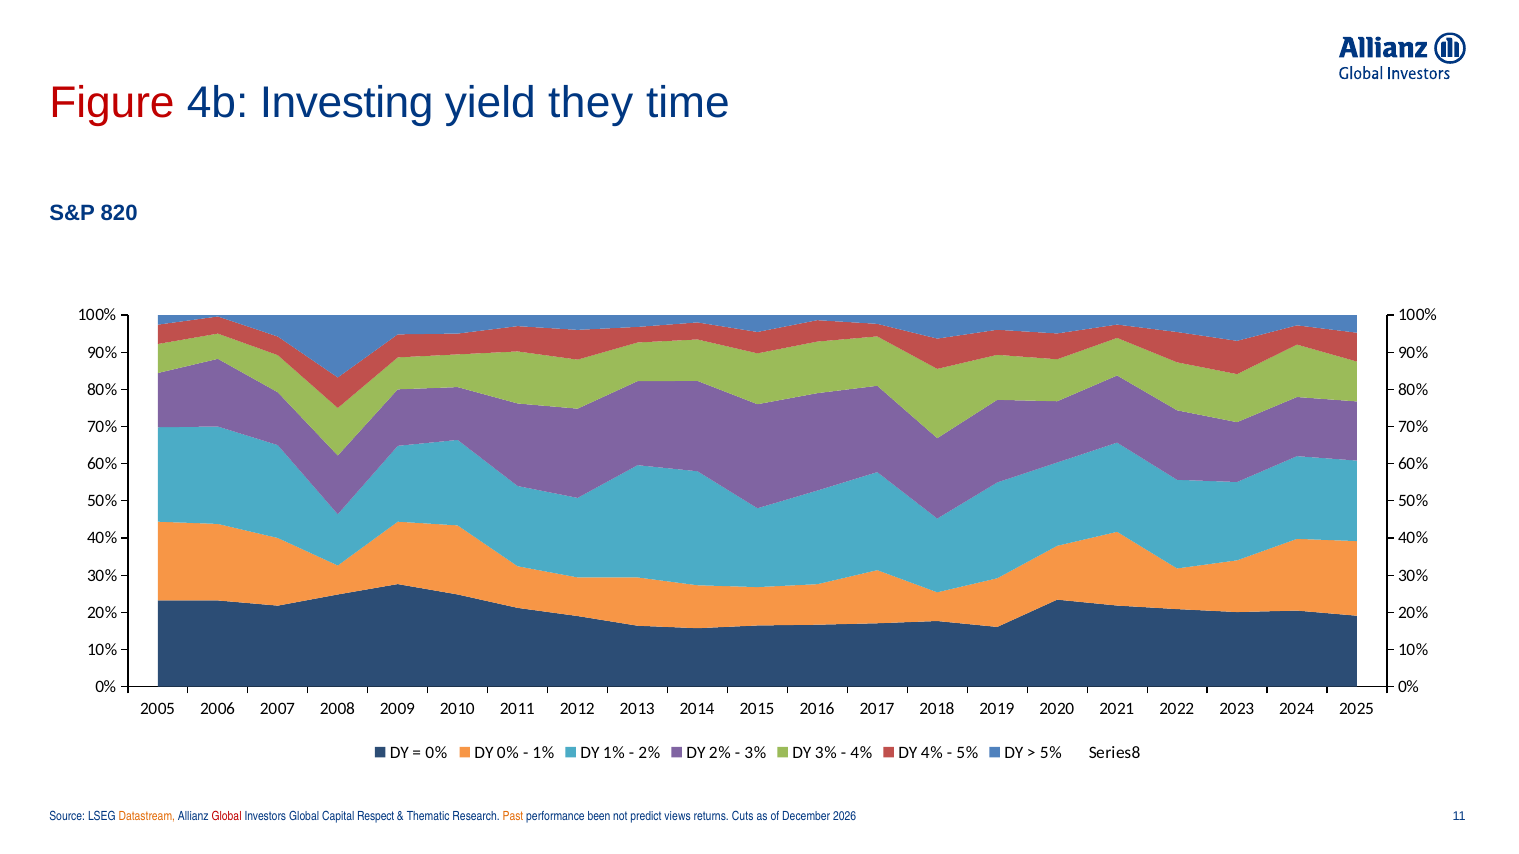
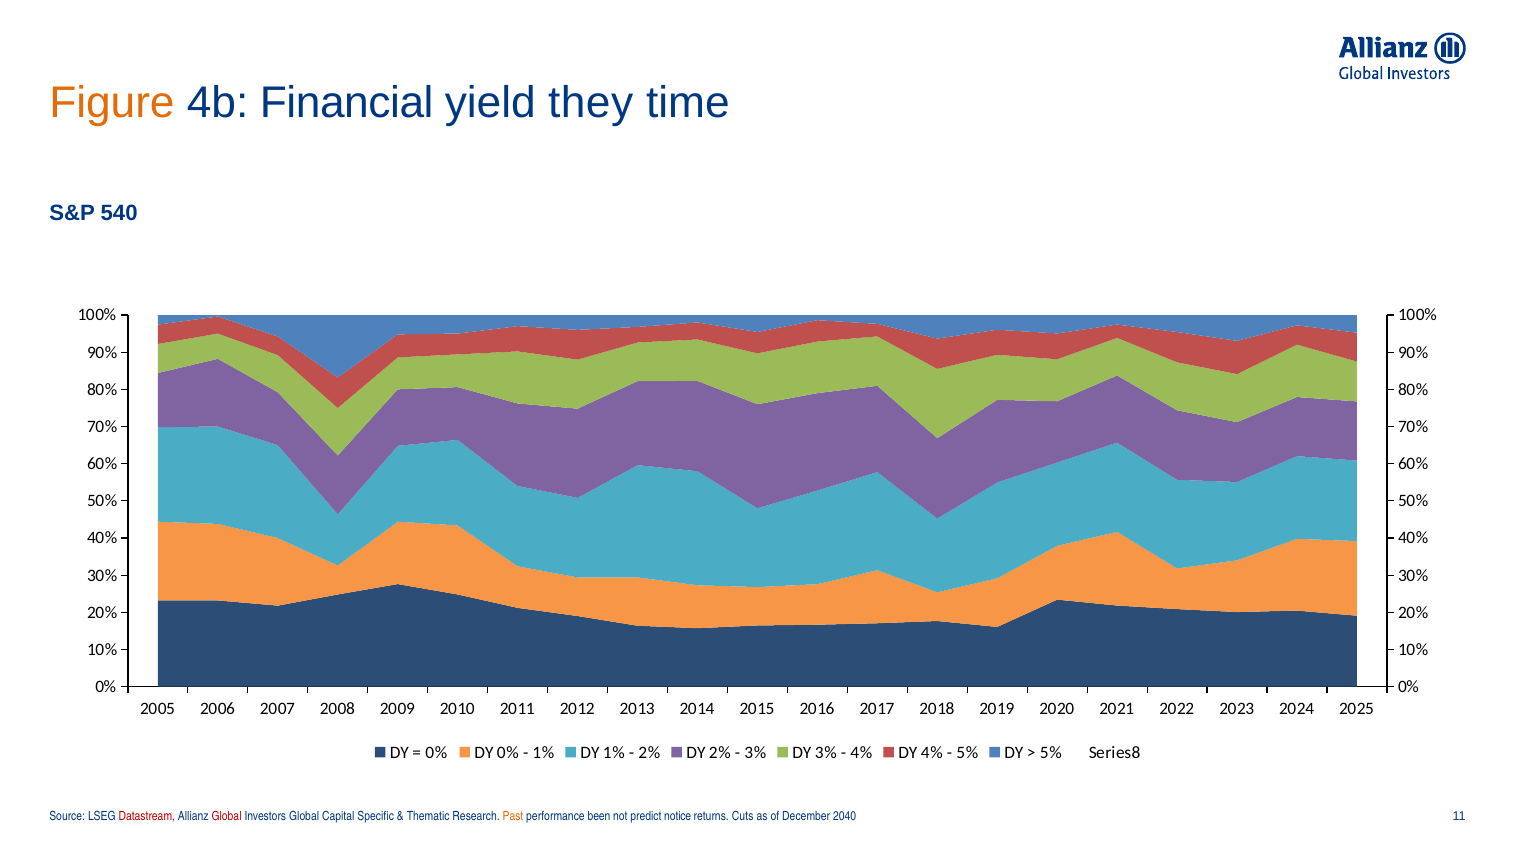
Figure colour: red -> orange (112, 103)
Investing: Investing -> Financial (347, 103)
820: 820 -> 540 (119, 213)
Datastream colour: orange -> red (147, 817)
Respect: Respect -> Specific (376, 817)
views: views -> notice (678, 817)
2026: 2026 -> 2040 (845, 817)
